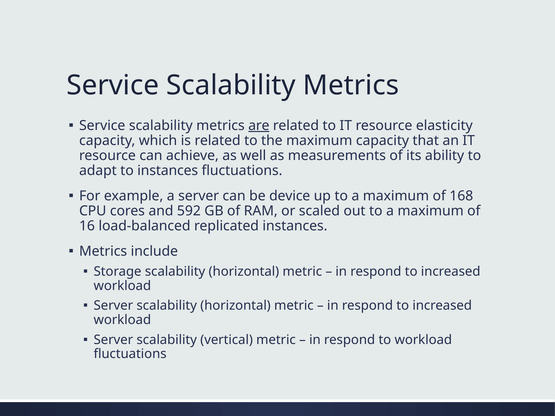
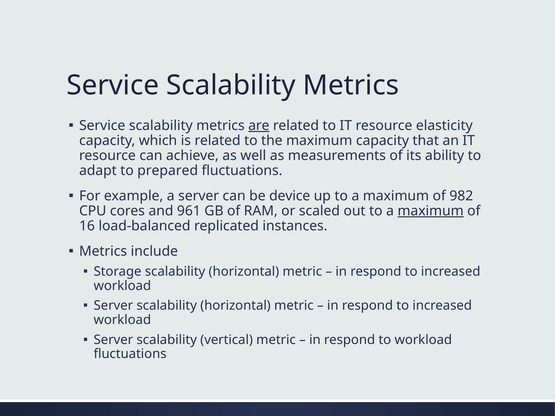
to instances: instances -> prepared (168, 171)
168: 168 -> 982 (461, 196)
592: 592 -> 961 (189, 211)
maximum underline: none -> present (431, 211)
